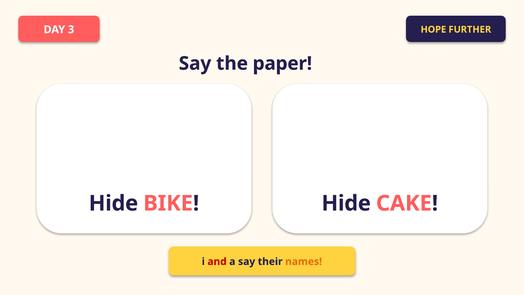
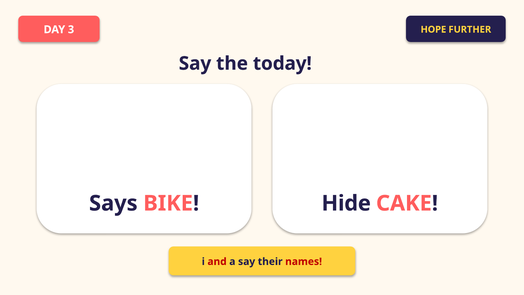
paper: paper -> today (282, 63)
Hide: Hide -> Says (113, 203)
names colour: orange -> red (304, 261)
